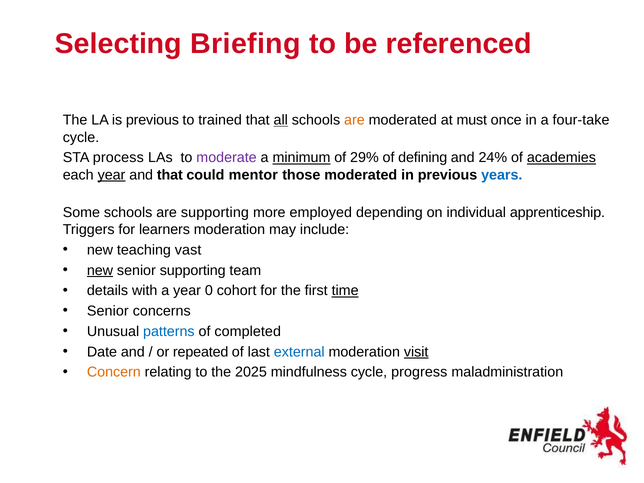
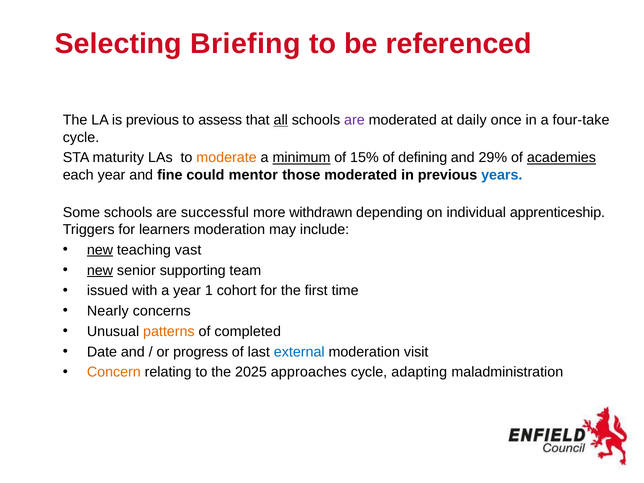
trained: trained -> assess (220, 120)
are colour: orange -> purple (354, 120)
must: must -> daily (472, 120)
process: process -> maturity (118, 158)
moderate colour: purple -> orange (227, 158)
29%: 29% -> 15% (364, 158)
24%: 24% -> 29% (493, 158)
year underline: present -> none (112, 175)
and that: that -> fine (170, 175)
are supporting: supporting -> successful (215, 212)
employed: employed -> withdrawn (321, 212)
new underline: none -> present (100, 250)
details: details -> issued (108, 291)
0: 0 -> 1 (209, 291)
time underline: present -> none (345, 291)
Senior: Senior -> Nearly (108, 311)
patterns colour: blue -> orange (169, 331)
repeated: repeated -> progress (201, 352)
visit underline: present -> none (416, 352)
mindfulness: mindfulness -> approaches (309, 372)
progress: progress -> adapting (419, 372)
